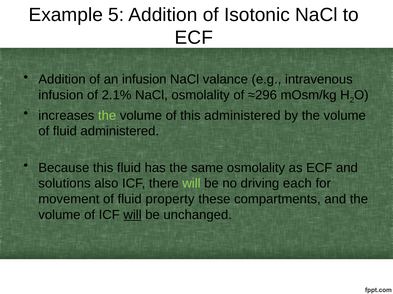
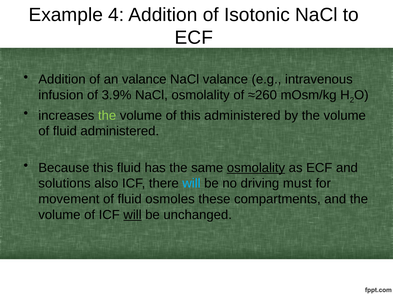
5: 5 -> 4 (116, 15)
an infusion: infusion -> valance (144, 80)
2.1%: 2.1% -> 3.9% (117, 95)
≈296: ≈296 -> ≈260 (262, 95)
osmolality underline: none -> present (256, 168)
will colour: light green -> light blue (191, 184)
each: each -> must (297, 184)
property: property -> osmoles (170, 200)
